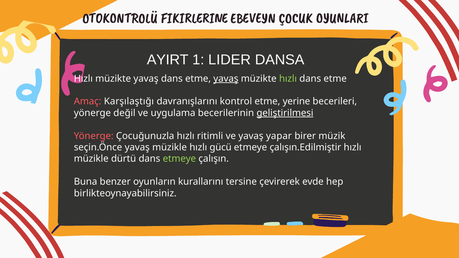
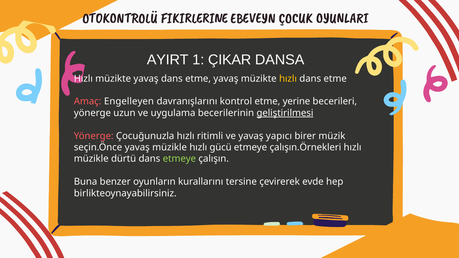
LIDER: LIDER -> ÇIKAR (230, 60)
yavaş underline: present -> none (226, 79)
hızlı colour: light green -> yellow (288, 79)
Karşılaştığı: Karşılaştığı -> Engelleyen (129, 102)
değil: değil -> uzun (124, 113)
yapar: yapar -> yapıcı (279, 136)
çalışın.Edilmiştir: çalışın.Edilmiştir -> çalışın.Örnekleri (305, 147)
